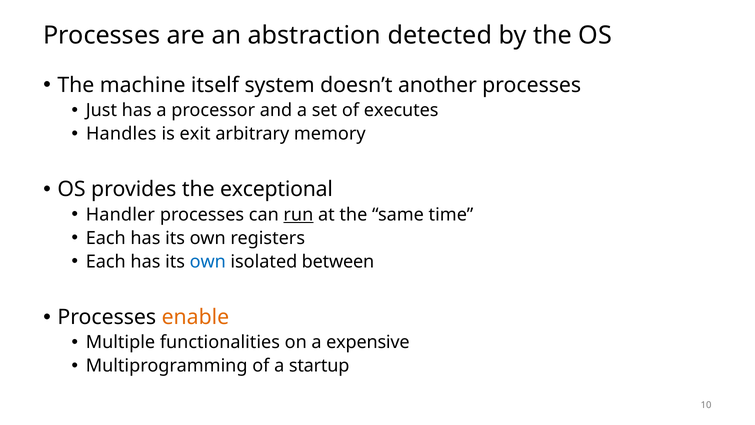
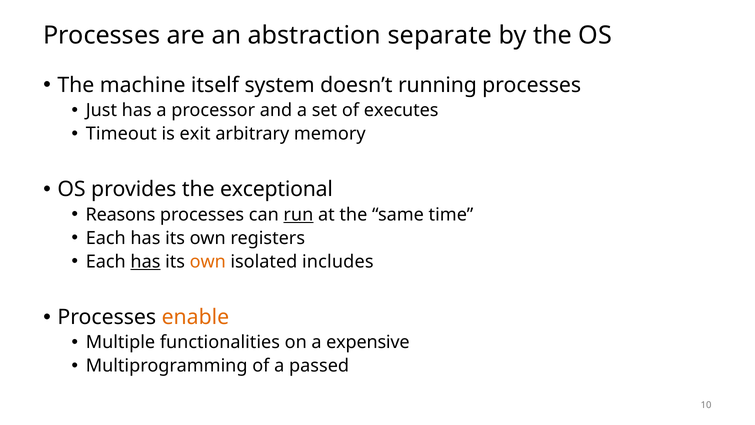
detected: detected -> separate (440, 35)
another: another -> running (437, 85)
Handles: Handles -> Timeout (121, 134)
Handler: Handler -> Reasons (121, 214)
has underline: none -> present (145, 261)
own colour: blue -> orange (208, 261)
between: between -> includes (338, 261)
startup: startup -> passed (319, 366)
